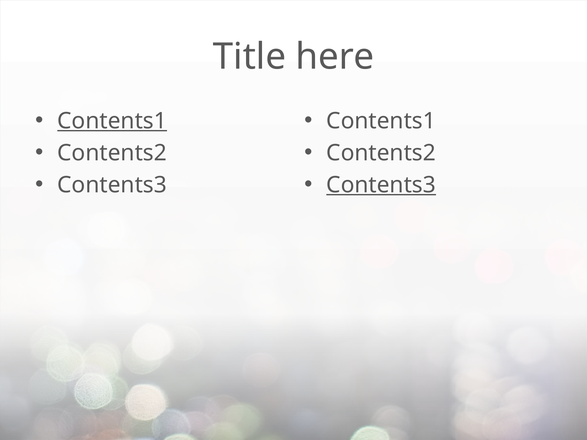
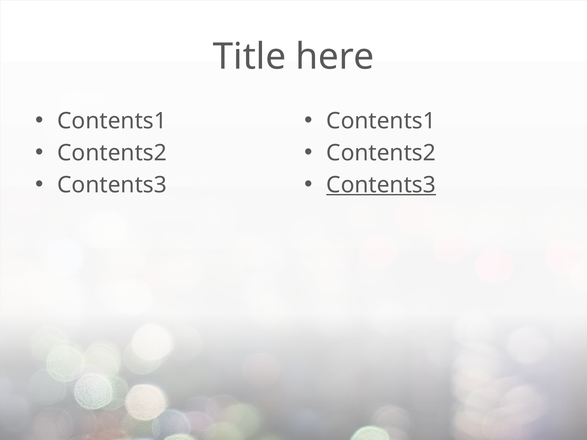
Contents1 underline: present -> none (112, 121)
